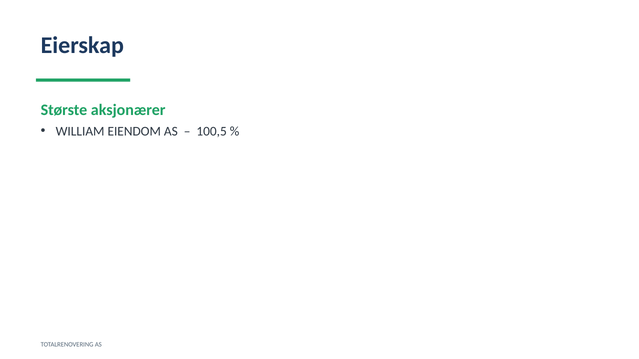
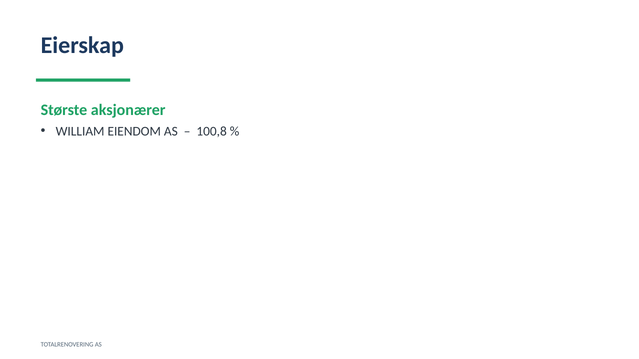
100,5: 100,5 -> 100,8 (212, 131)
